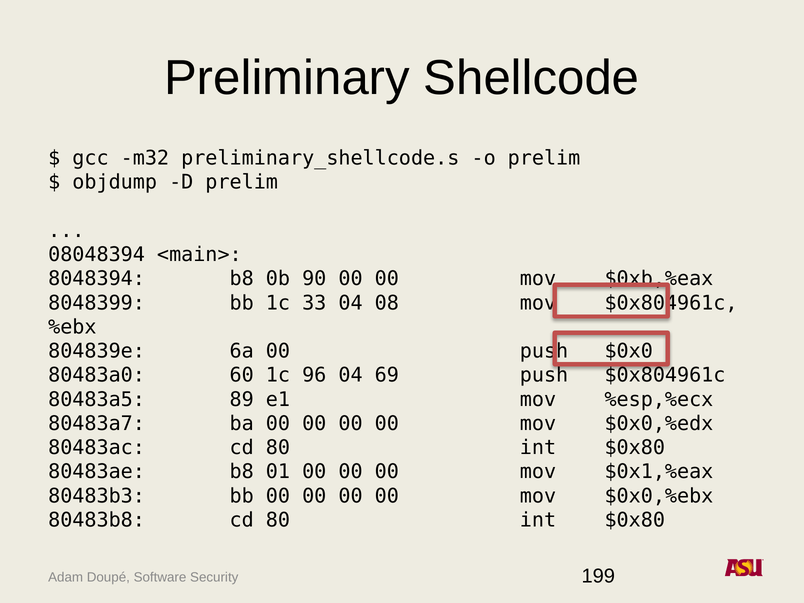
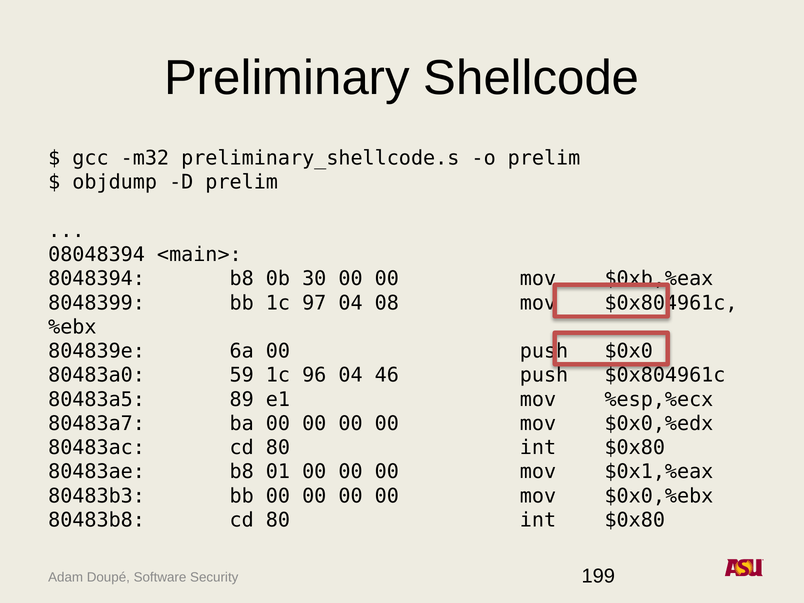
90: 90 -> 30 (314, 279)
33: 33 -> 97 (314, 303)
60: 60 -> 59 (242, 375)
69: 69 -> 46 (387, 375)
